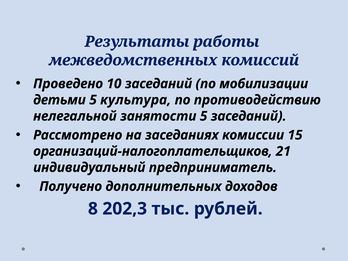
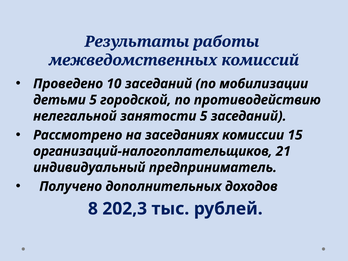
культура: культура -> городской (136, 100)
